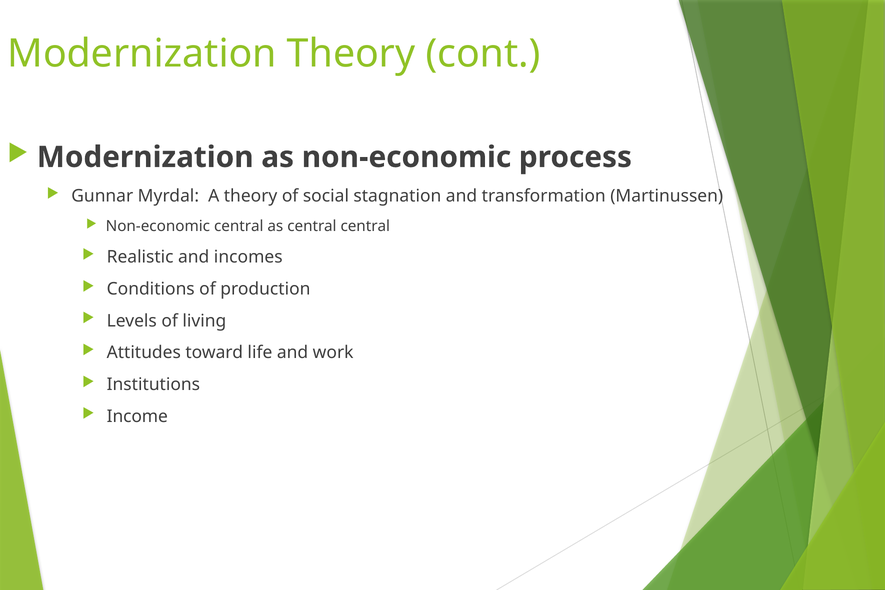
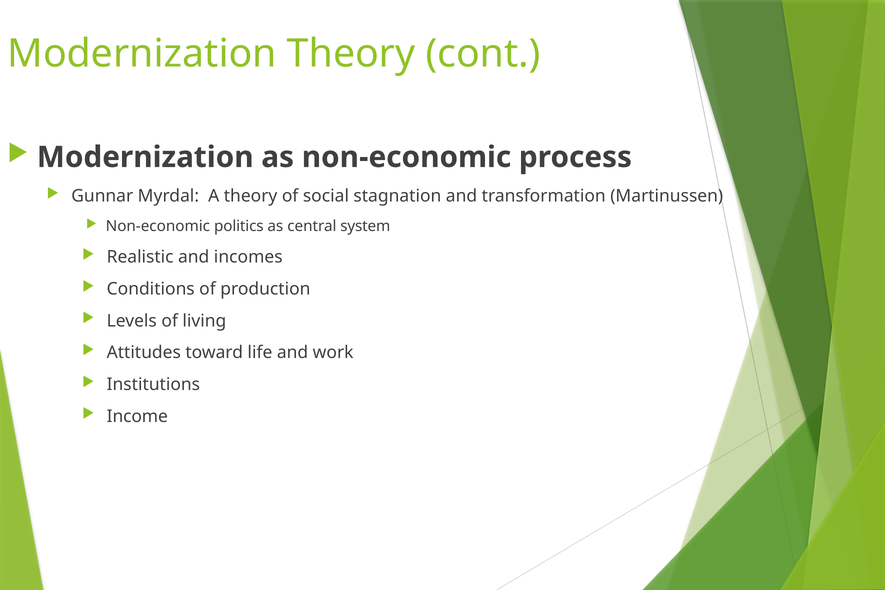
Non-economic central: central -> politics (239, 226)
central central: central -> system (365, 226)
